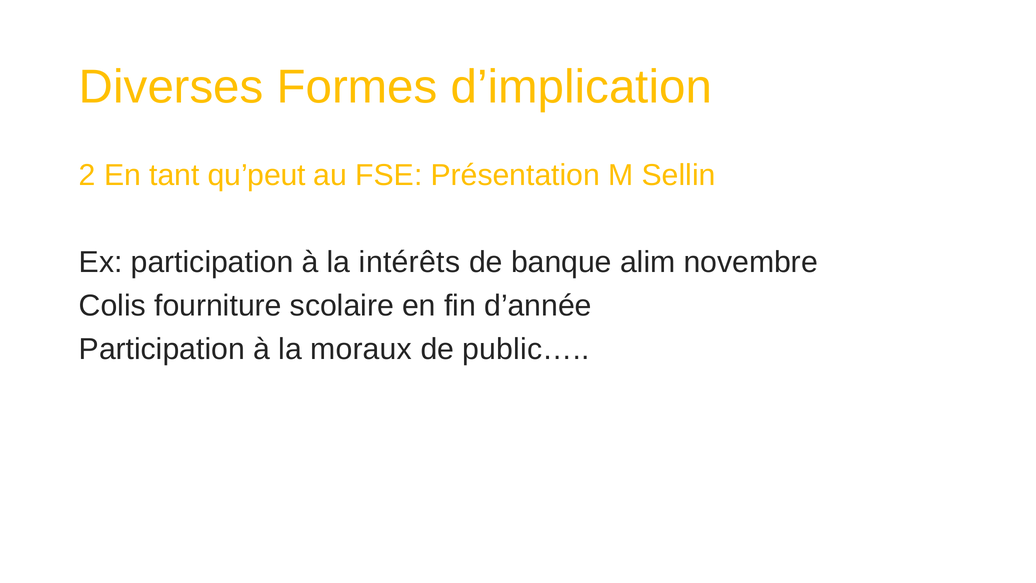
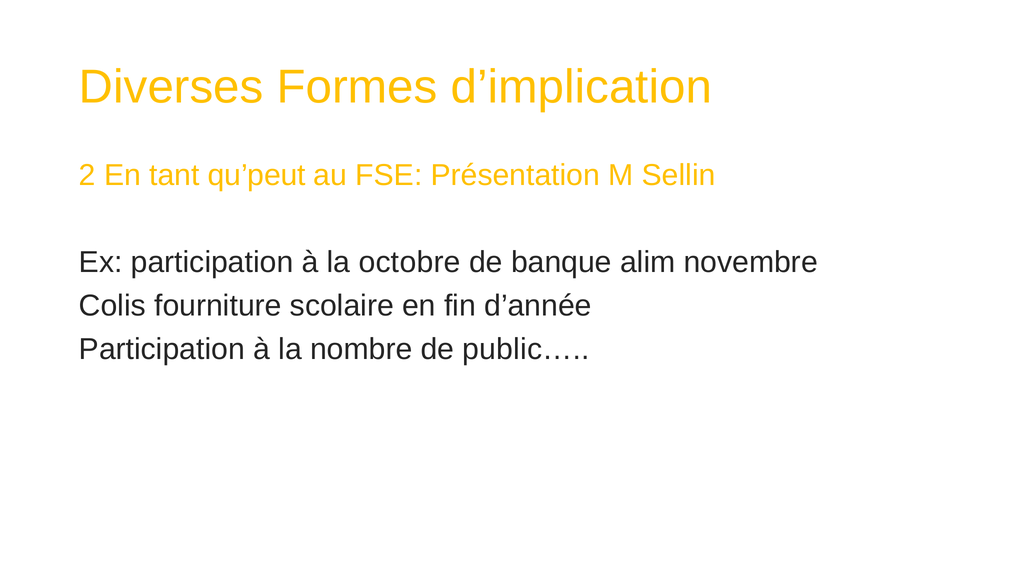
intérêts: intérêts -> octobre (410, 262)
moraux: moraux -> nombre (361, 349)
